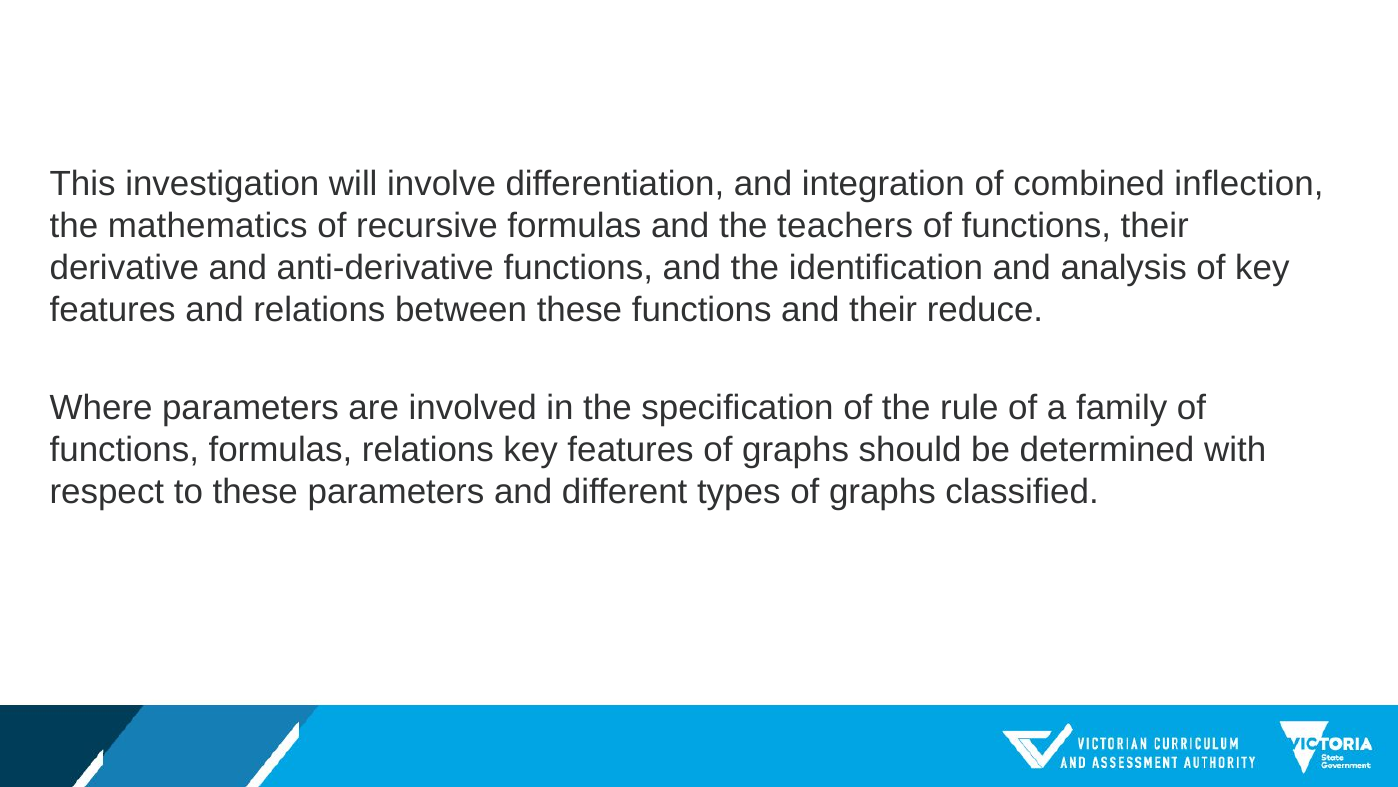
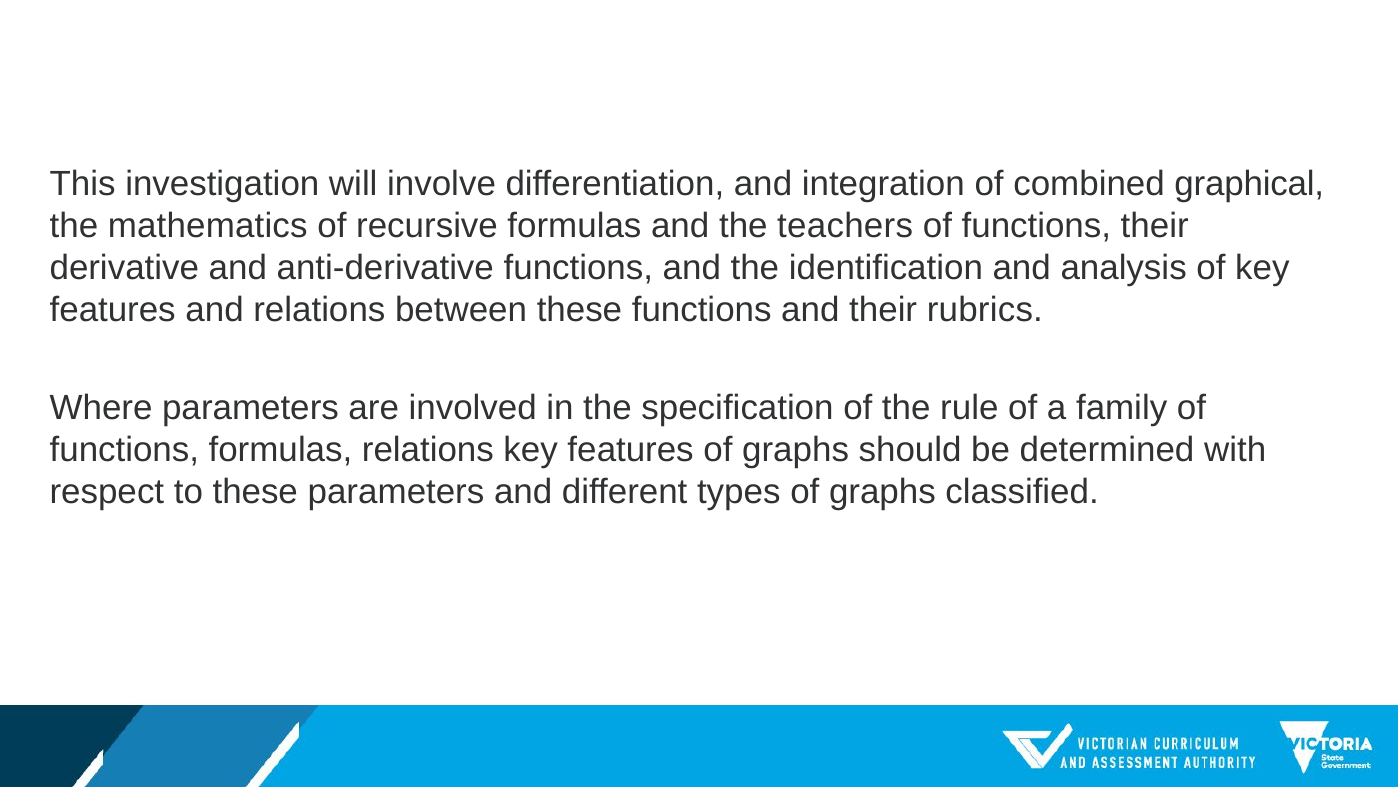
inflection: inflection -> graphical (1249, 184)
reduce: reduce -> rubrics (985, 310)
